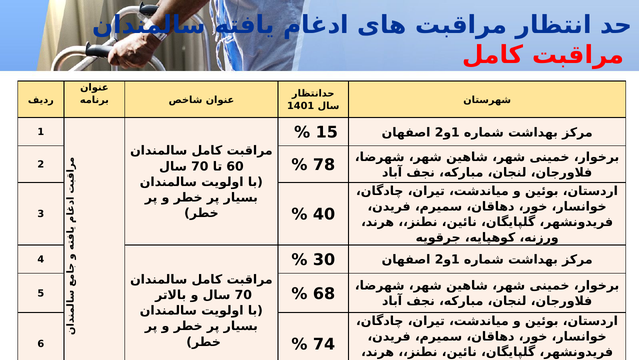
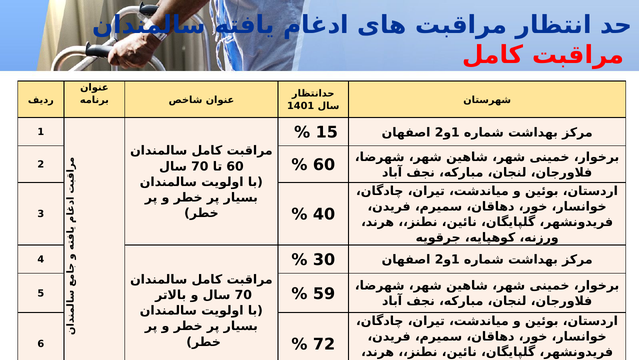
2 78: 78 -> 60 (324, 165)
68: 68 -> 59 (324, 293)
74: 74 -> 72 (324, 344)
